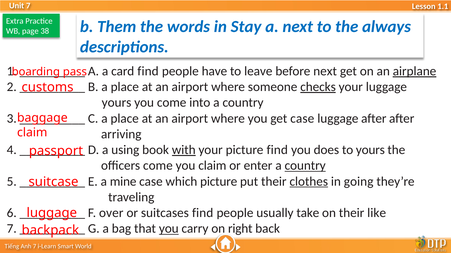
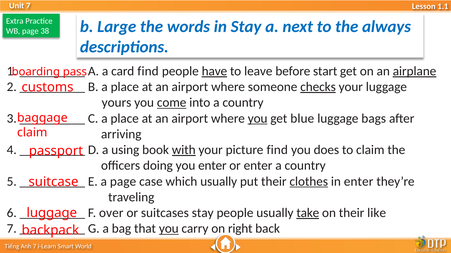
Them: Them -> Large (117, 27)
have underline: none -> present (214, 71)
before next: next -> start (325, 71)
come underline: none -> present (172, 103)
you underline: none -> present (258, 119)
get case: case -> blue (302, 119)
luggage after: after -> bags (374, 119)
to yours: yours -> claim (370, 150)
officers come: come -> doing (158, 166)
you claim: claim -> enter (212, 166)
country underline: present -> none (305, 166)
a mine: mine -> page (123, 182)
which picture: picture -> usually (219, 182)
in going: going -> enter (359, 182)
suitcases find: find -> stay (203, 213)
take underline: none -> present (308, 213)
